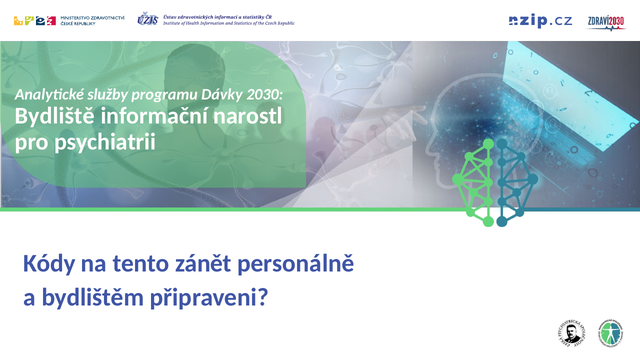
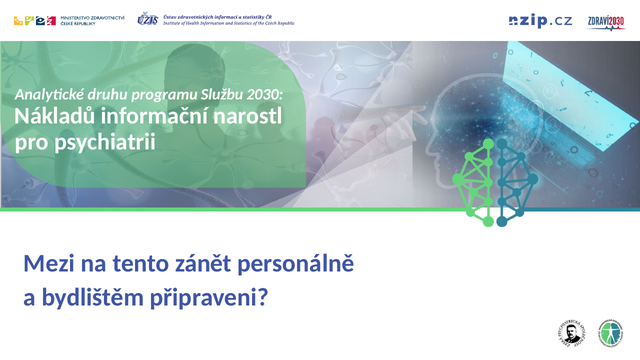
služby: služby -> druhu (108, 94)
Dávky: Dávky -> Službu (222, 94)
Bydliště: Bydliště -> Nákladů (55, 116)
Kódy: Kódy -> Mezi (49, 264)
